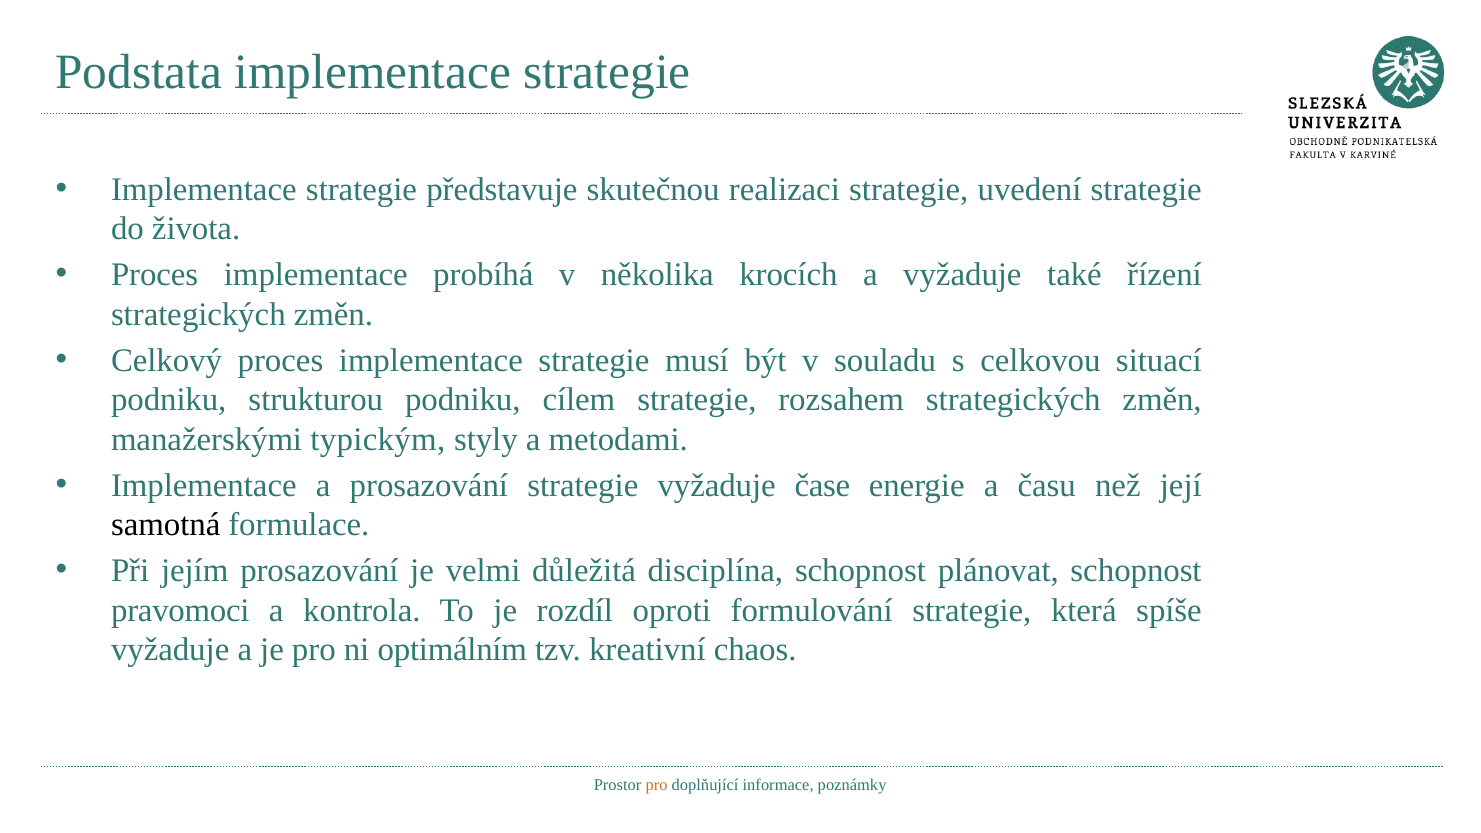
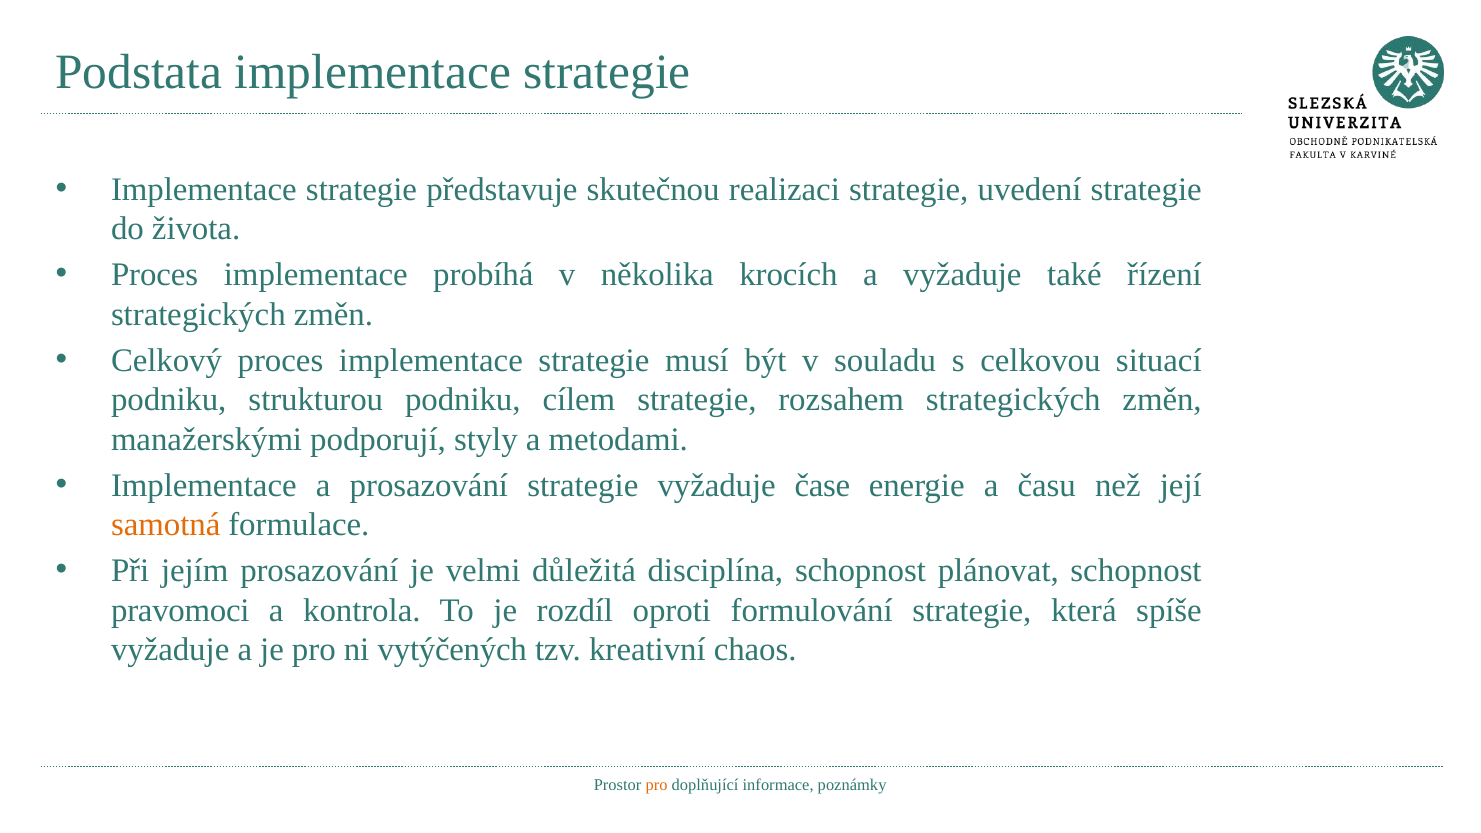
typickým: typickým -> podporují (378, 439)
samotná colour: black -> orange (166, 525)
optimálním: optimálním -> vytýčených (452, 650)
